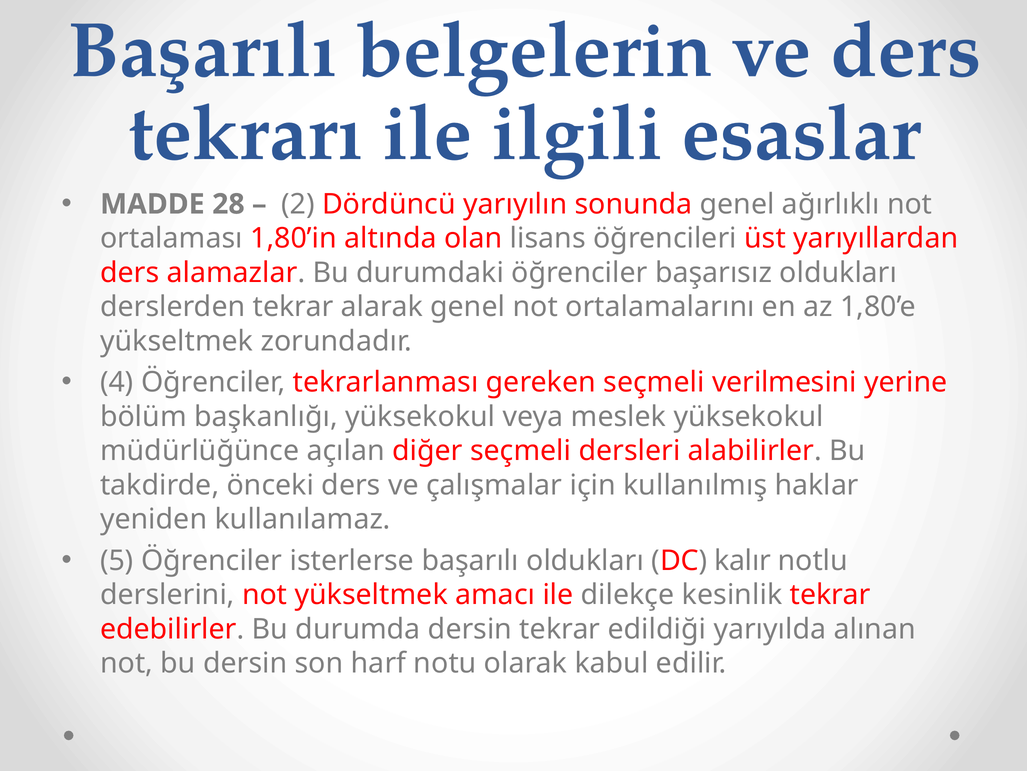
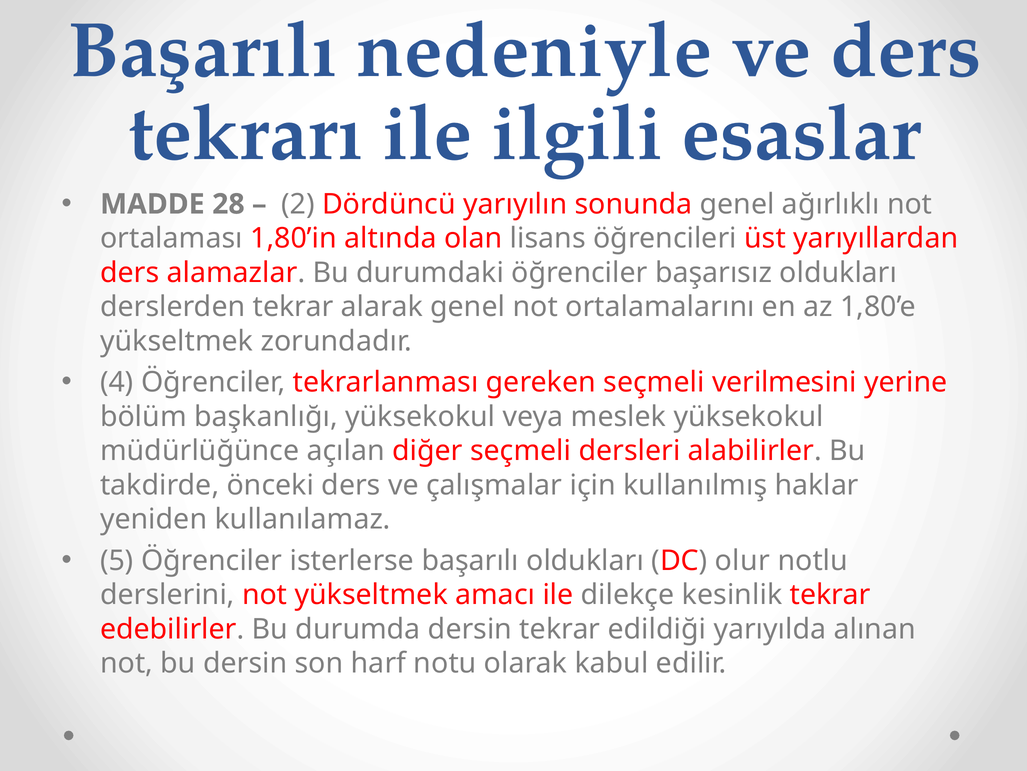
belgelerin: belgelerin -> nedeniyle (534, 51)
kalır: kalır -> olur (742, 560)
